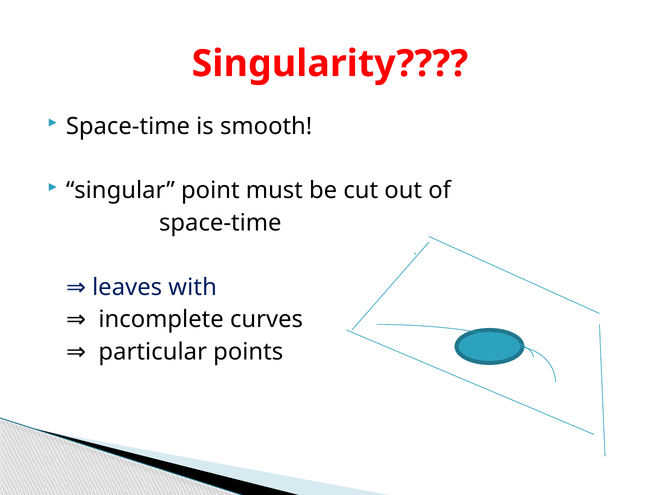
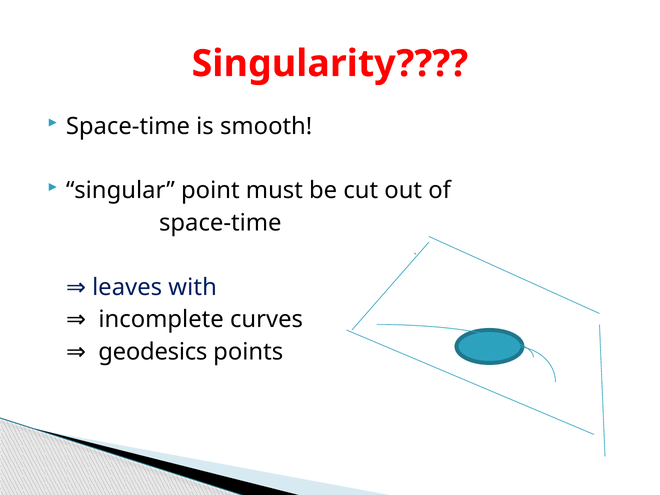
particular: particular -> geodesics (153, 352)
